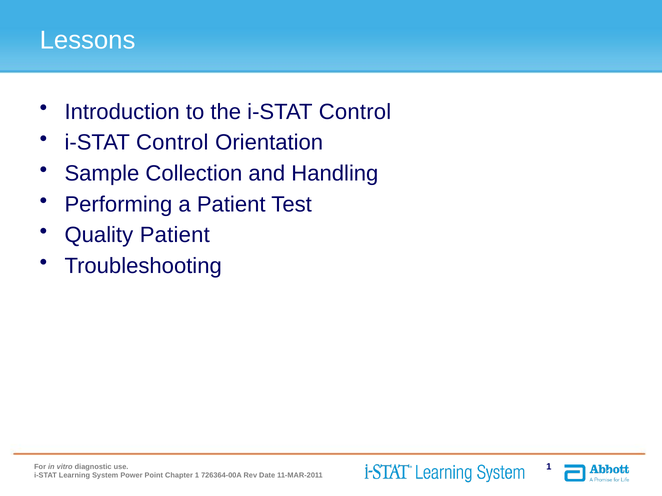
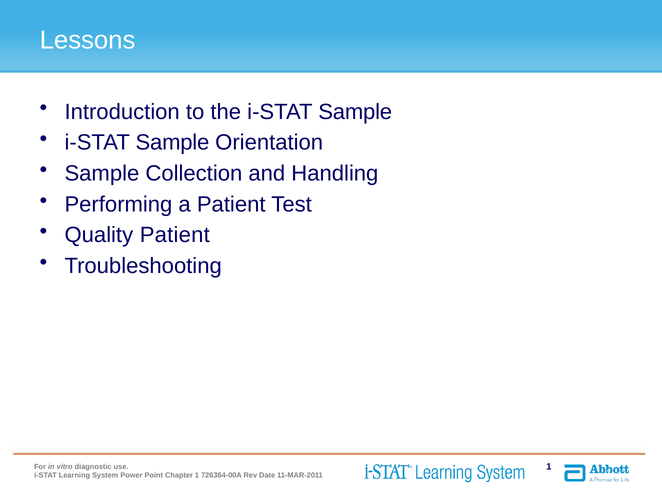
the i-STAT Control: Control -> Sample (355, 112)
Control: Control -> Sample (172, 143)
